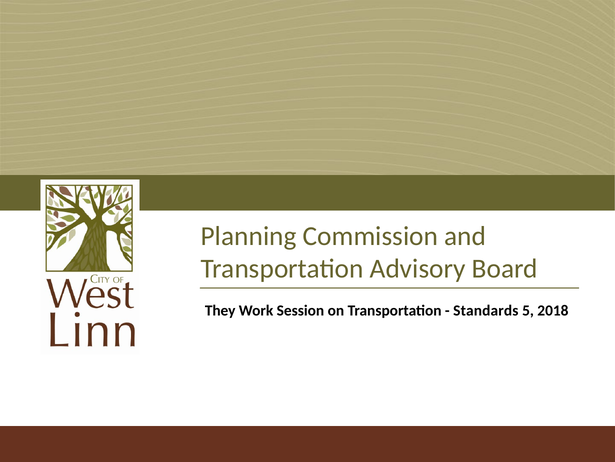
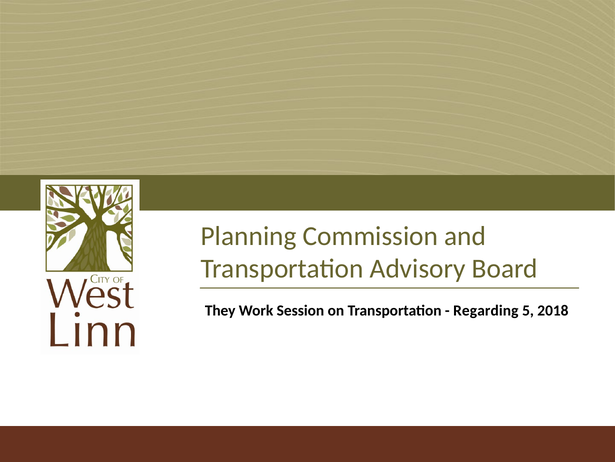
Standards: Standards -> Regarding (486, 310)
